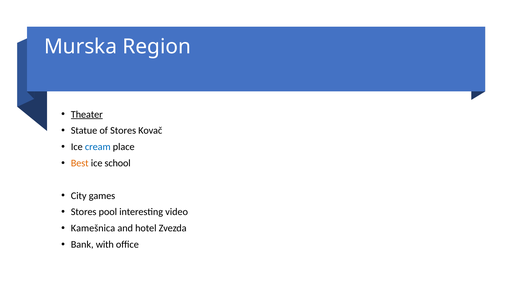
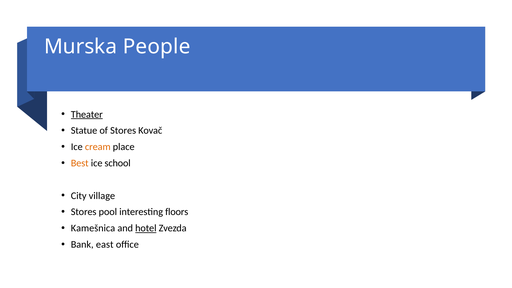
Region: Region -> People (157, 47)
cream colour: blue -> orange (98, 147)
games: games -> village (102, 196)
video: video -> floors (177, 212)
hotel underline: none -> present (146, 228)
with: with -> east (105, 244)
